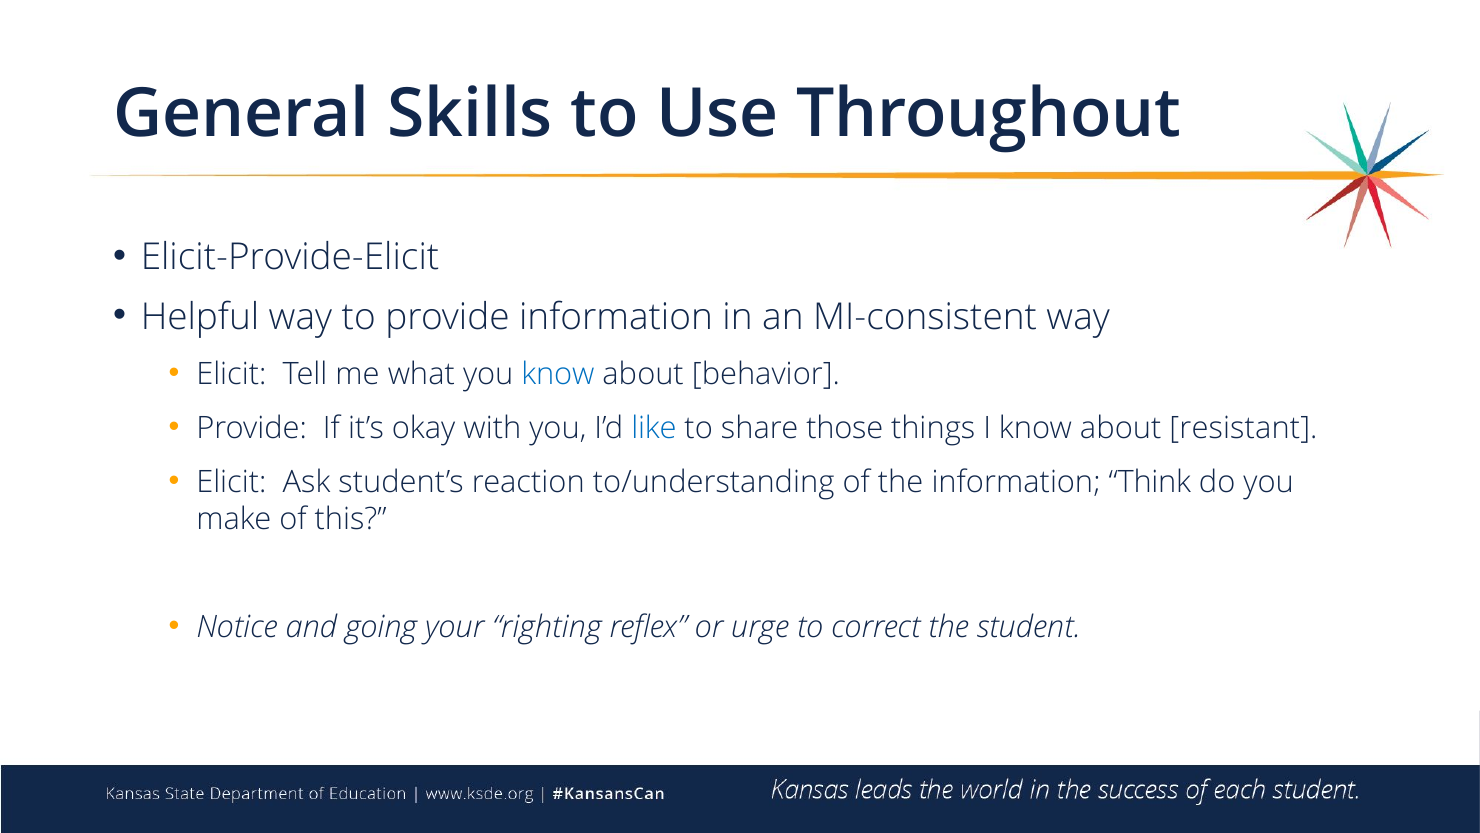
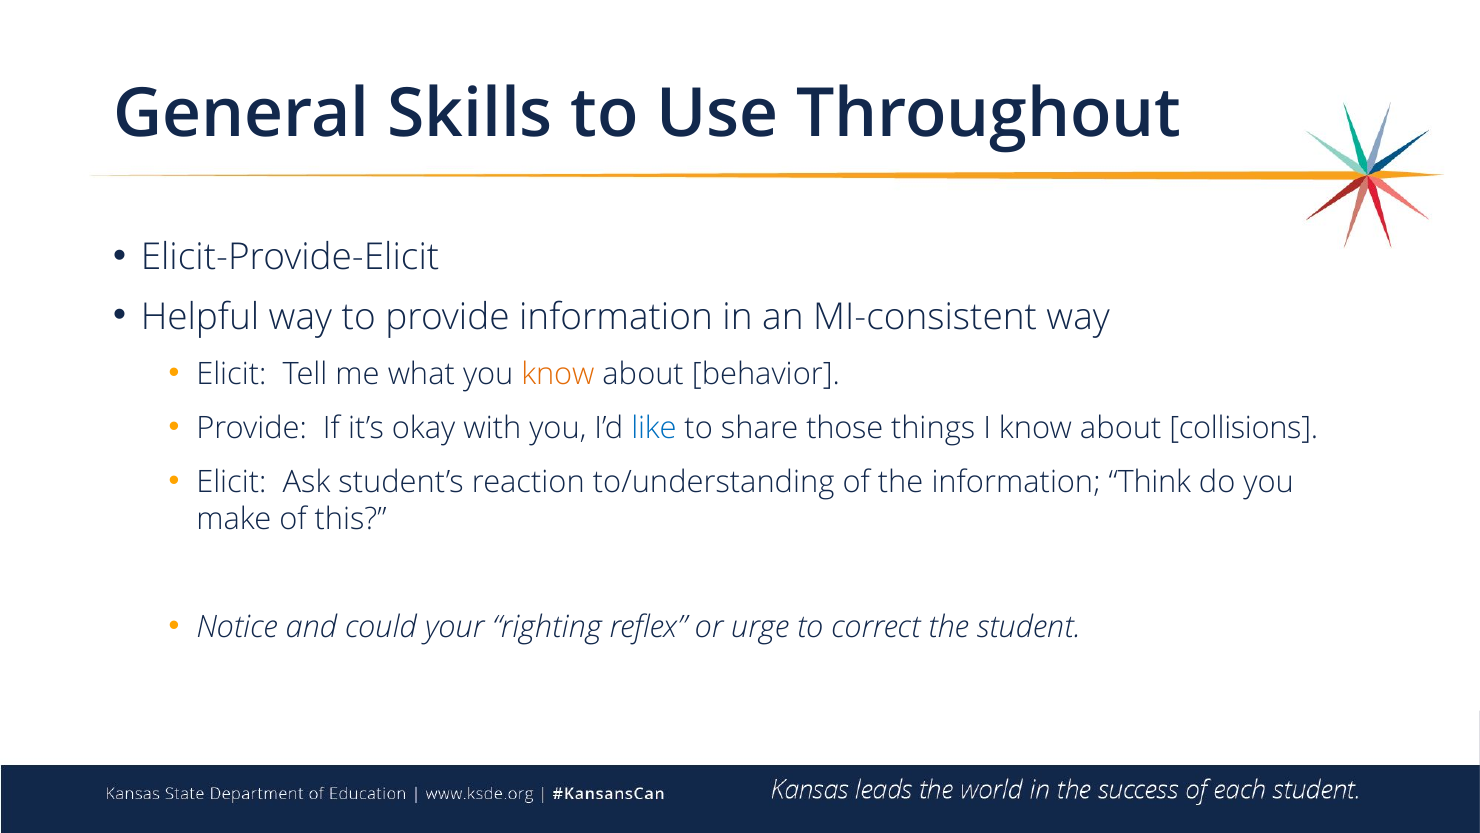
know colour: blue -> orange (558, 374)
resistant: resistant -> collisions (1244, 428)
going: going -> could (381, 627)
